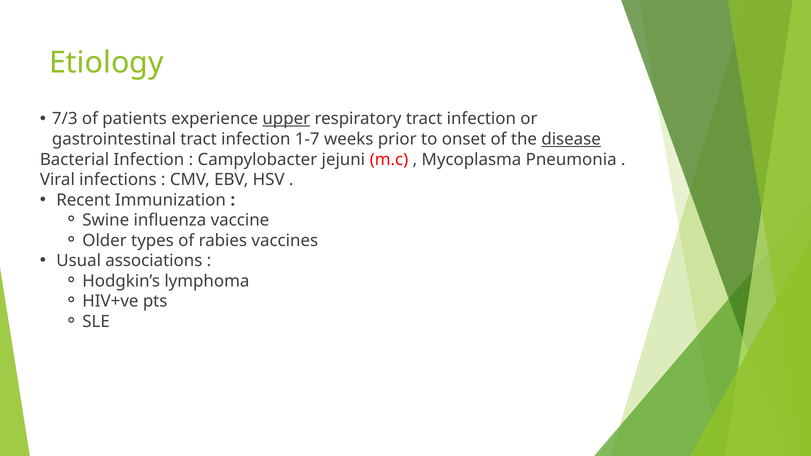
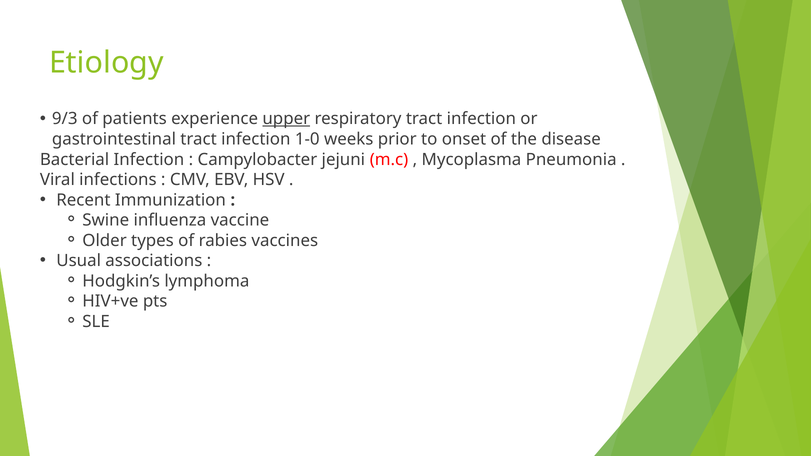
7/3: 7/3 -> 9/3 (65, 119)
1-7: 1-7 -> 1-0 (307, 139)
disease underline: present -> none (571, 139)
